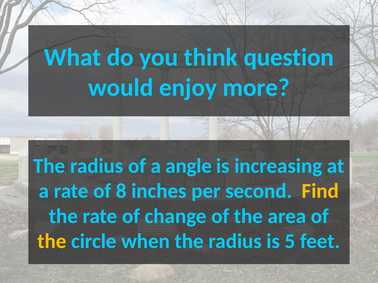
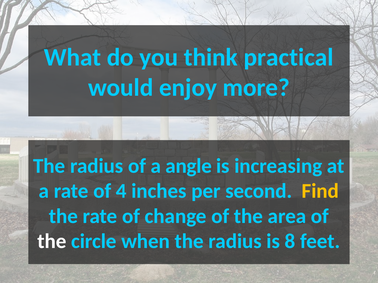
question: question -> practical (289, 57)
8: 8 -> 4 (121, 191)
the colour: yellow -> white (52, 242)
5: 5 -> 8 (290, 242)
